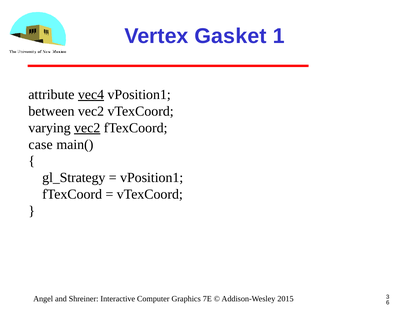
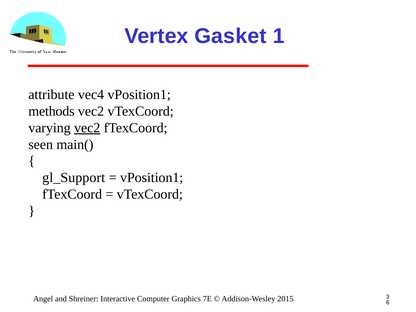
vec4 underline: present -> none (91, 95)
between: between -> methods (51, 111)
case: case -> seen (41, 144)
gl_Strategy: gl_Strategy -> gl_Support (74, 178)
